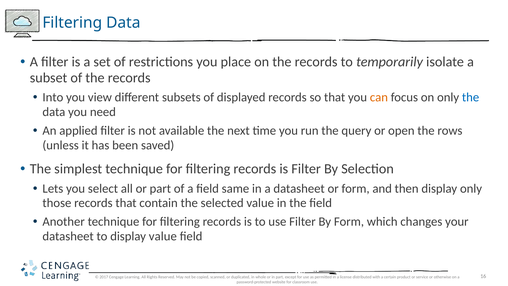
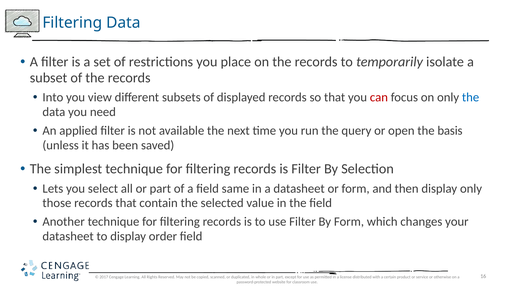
can colour: orange -> red (379, 97)
rows: rows -> basis (450, 131)
display value: value -> order (163, 236)
